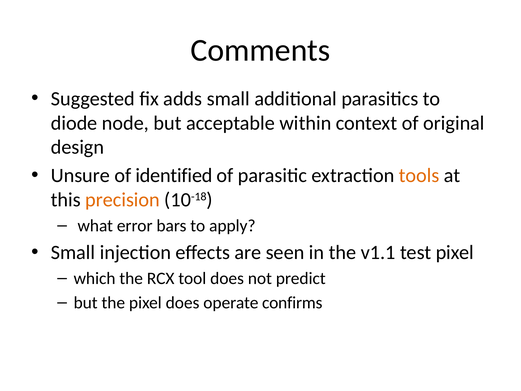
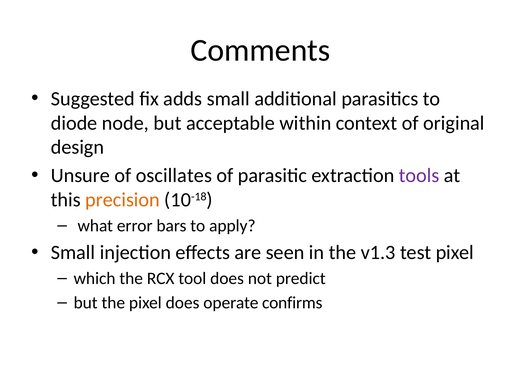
identified: identified -> oscillates (174, 175)
tools colour: orange -> purple (419, 175)
v1.1: v1.1 -> v1.3 (378, 252)
